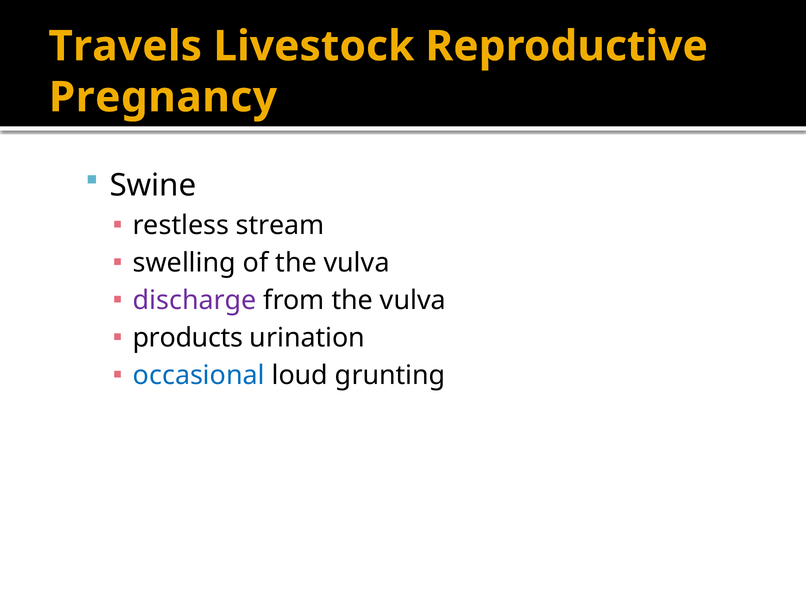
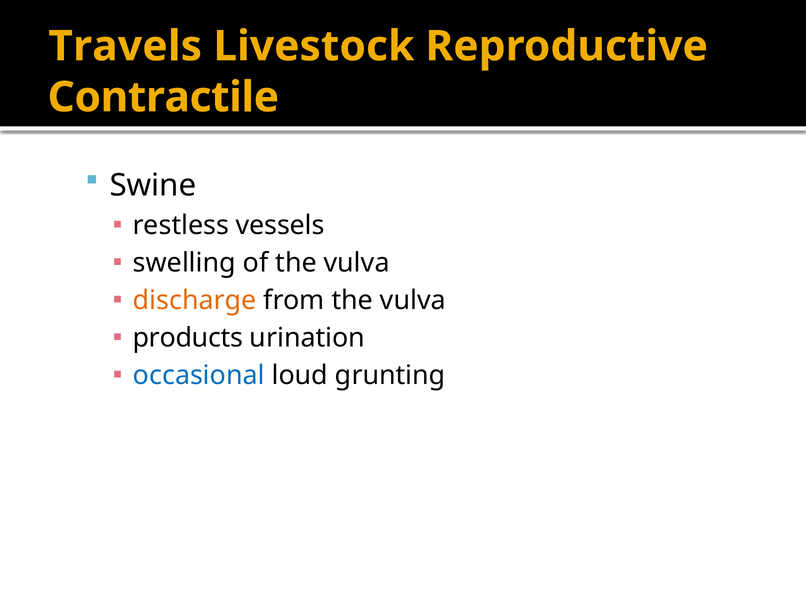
Pregnancy: Pregnancy -> Contractile (163, 97)
stream: stream -> vessels (280, 225)
discharge colour: purple -> orange (195, 301)
